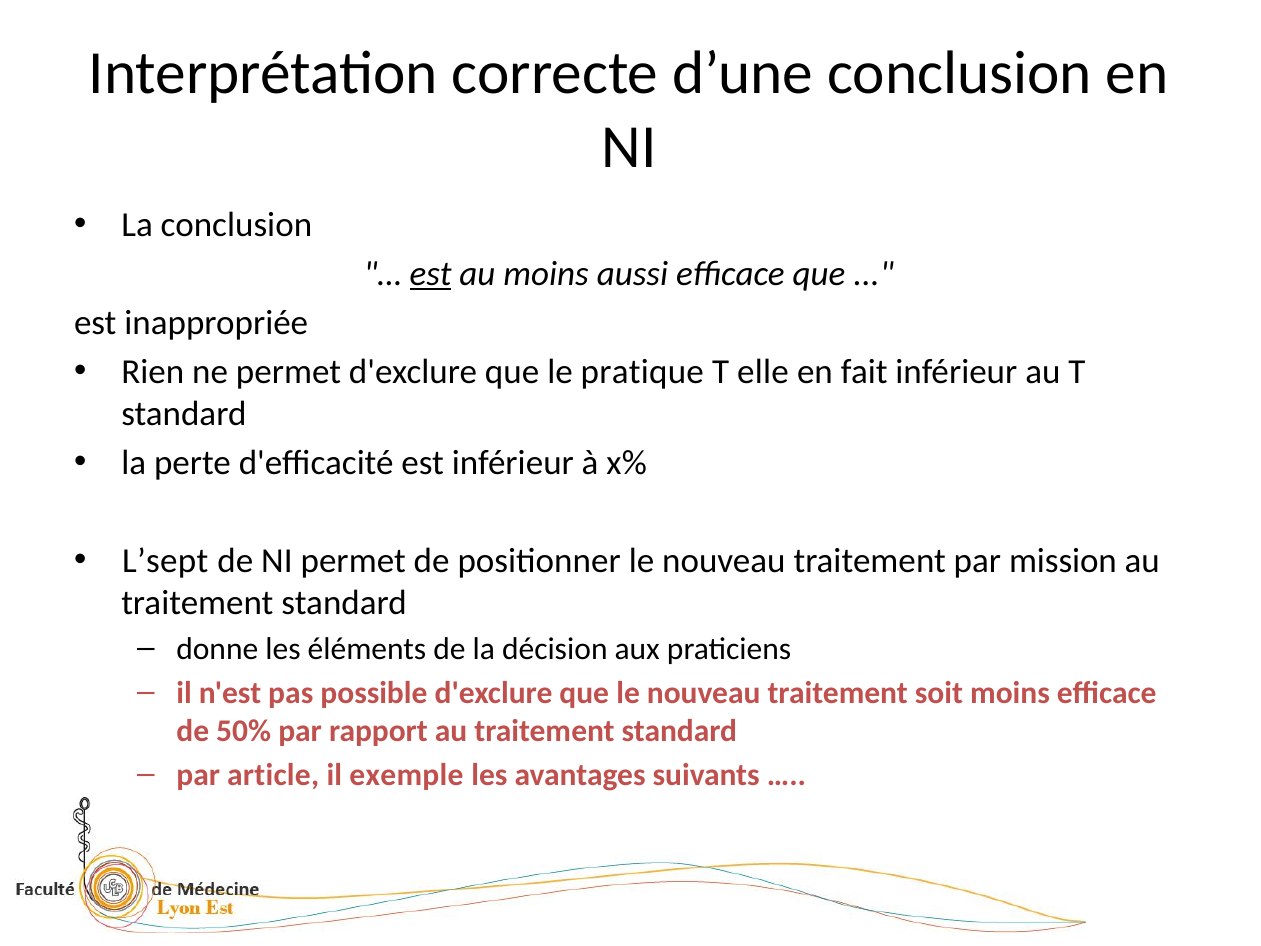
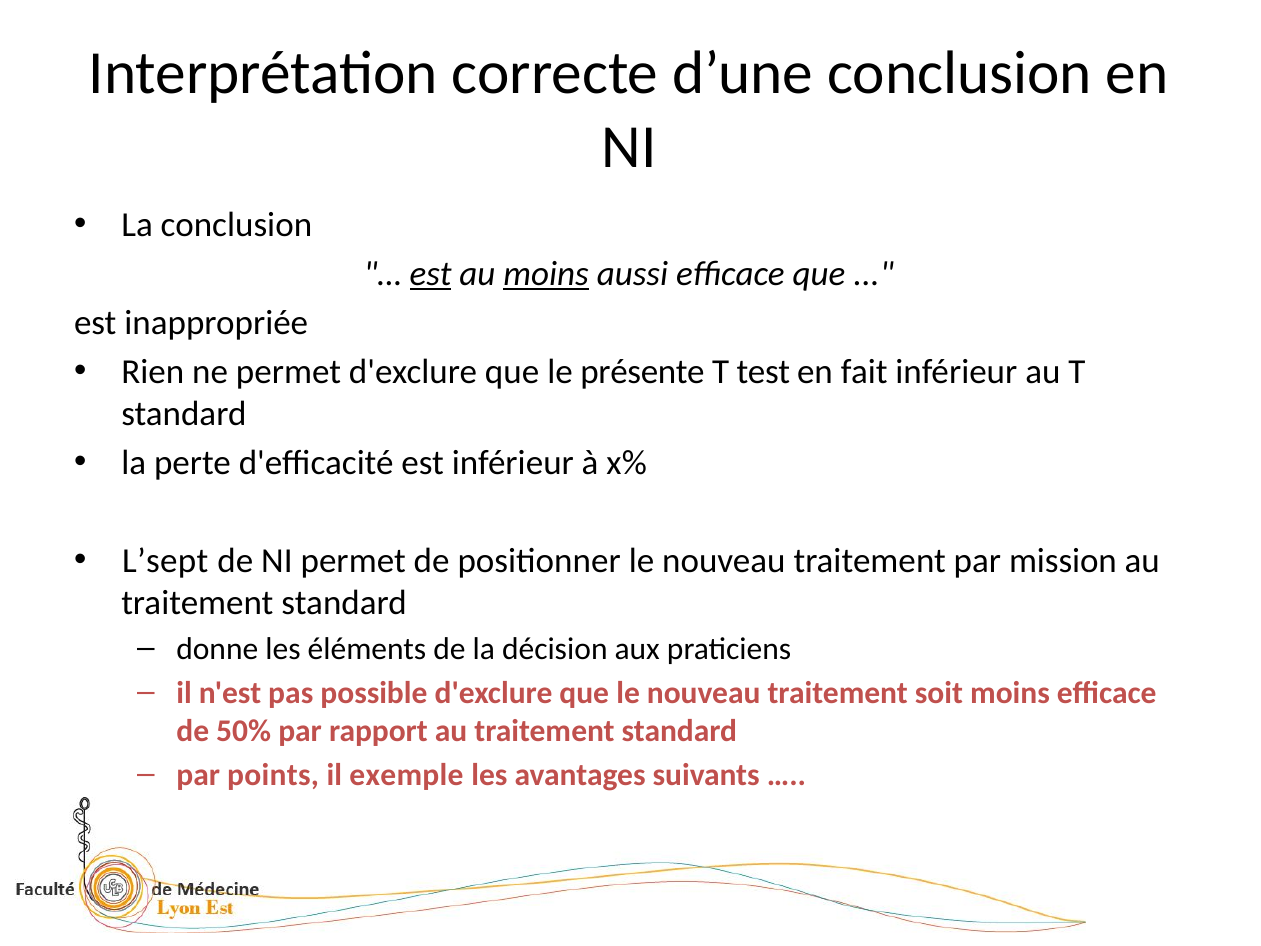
moins underline: none -> present (546, 274)
pratique: pratique -> présente (643, 372)
elle: elle -> test (763, 372)
article: article -> points (273, 775)
